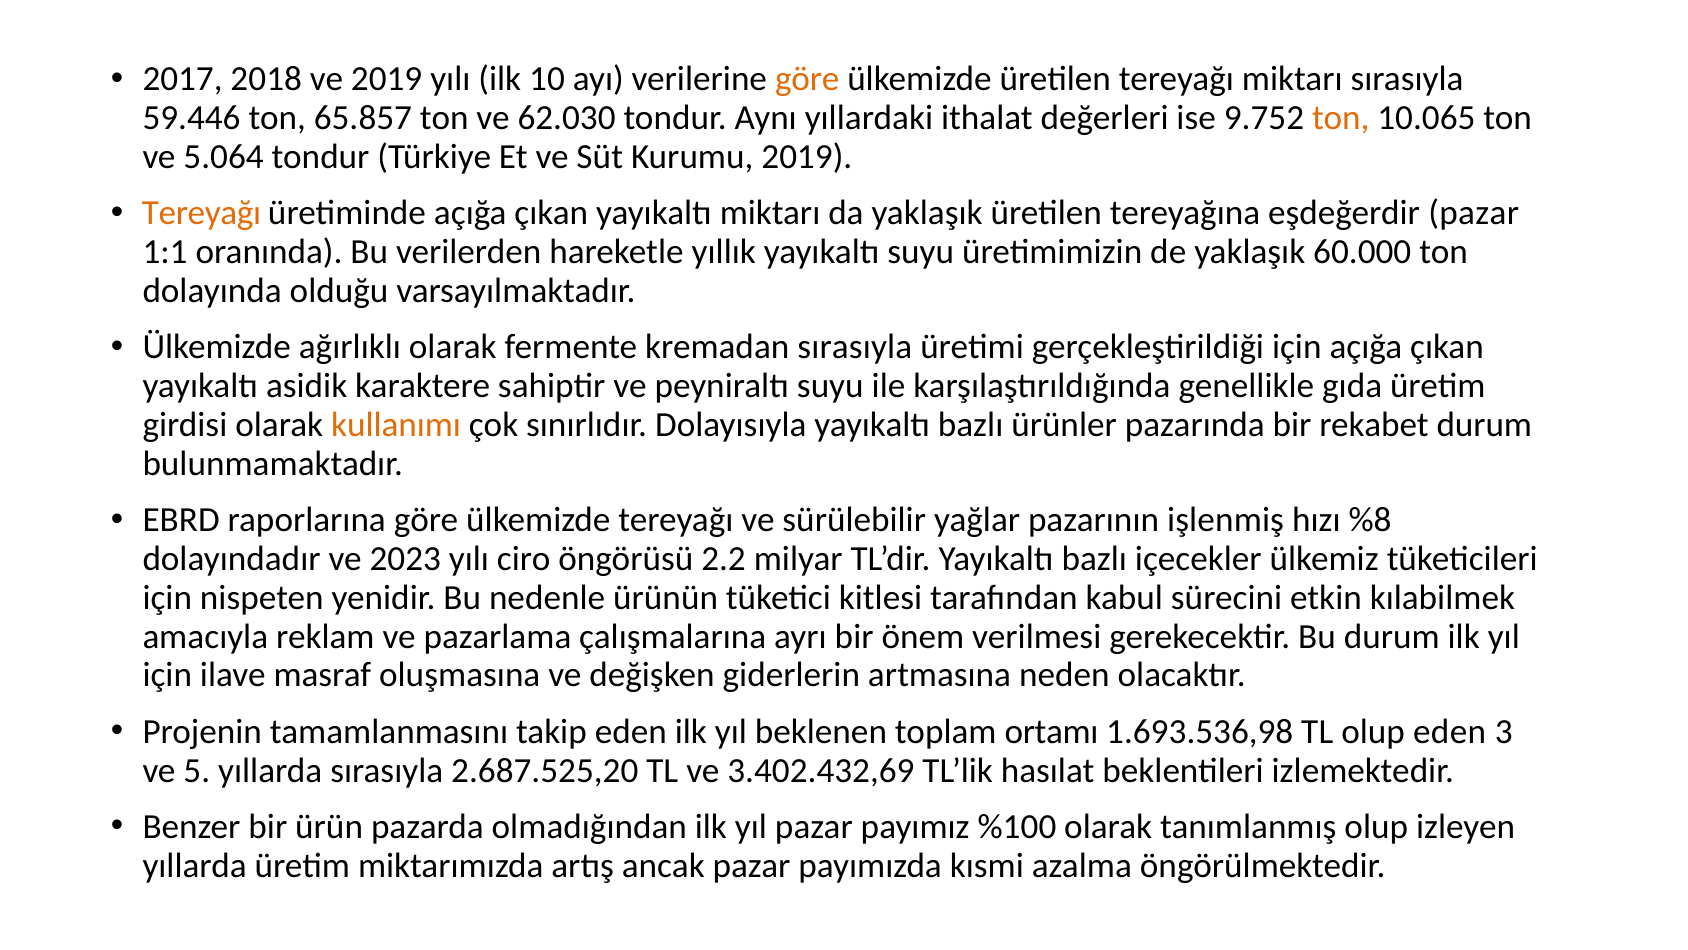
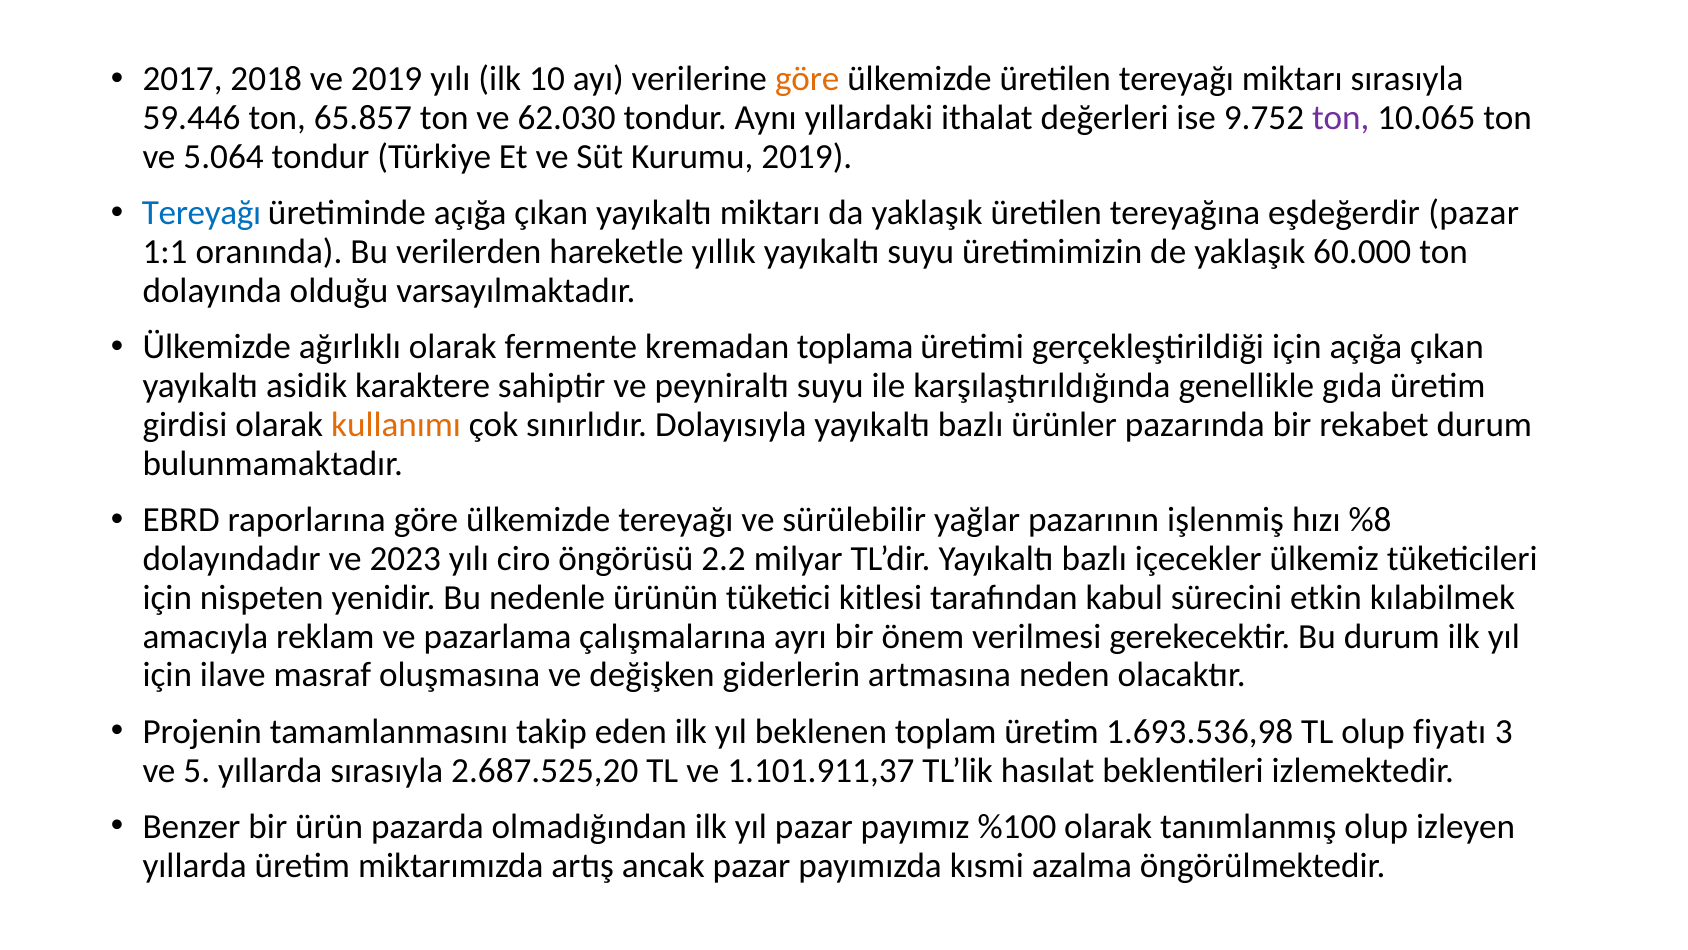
ton colour: orange -> purple (1341, 118)
Tereyağı colour: orange -> blue (201, 213)
kremadan sırasıyla: sırasıyla -> toplama (855, 347)
toplam ortamı: ortamı -> üretim (1052, 731)
olup eden: eden -> fiyatı (1450, 731)
3.402.432,69: 3.402.432,69 -> 1.101.911,37 (821, 770)
